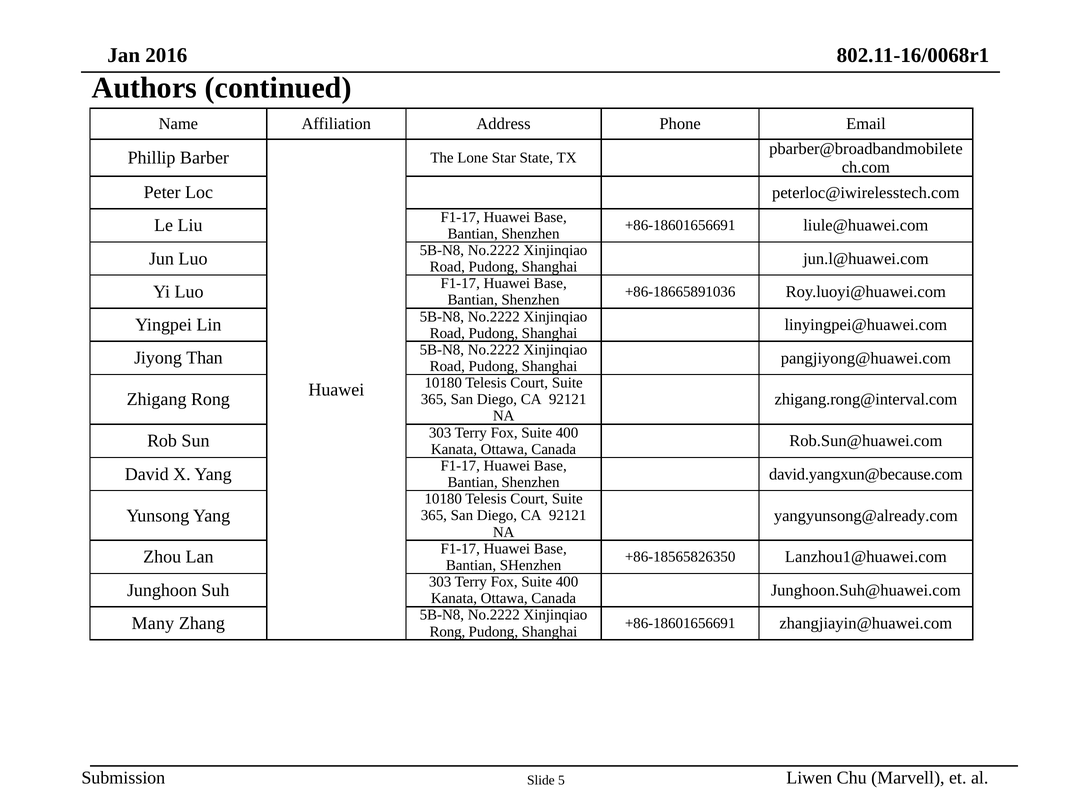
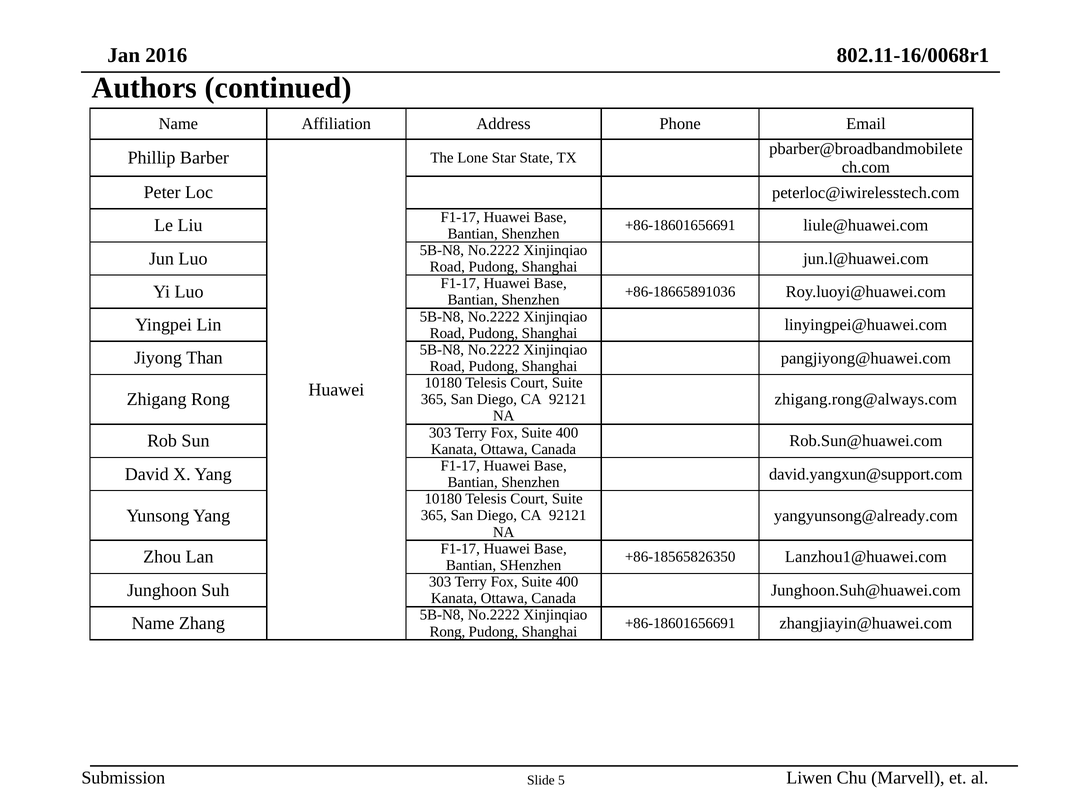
zhigang.rong@interval.com: zhigang.rong@interval.com -> zhigang.rong@always.com (866, 399)
david.yangxun@because.com: david.yangxun@because.com -> david.yangxun@support.com (866, 474)
Many: Many -> Name (153, 623)
